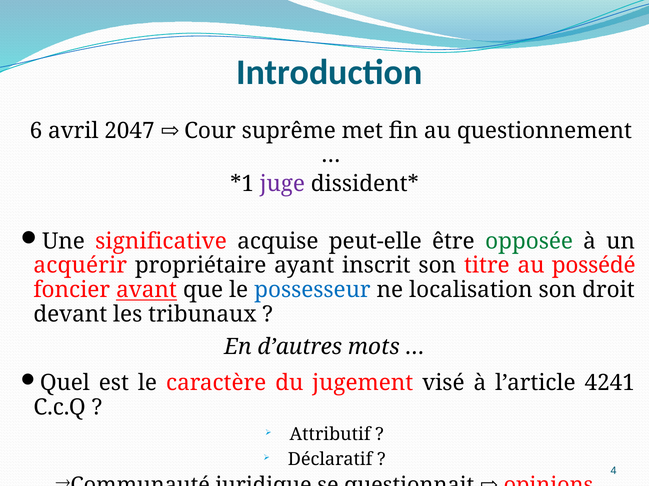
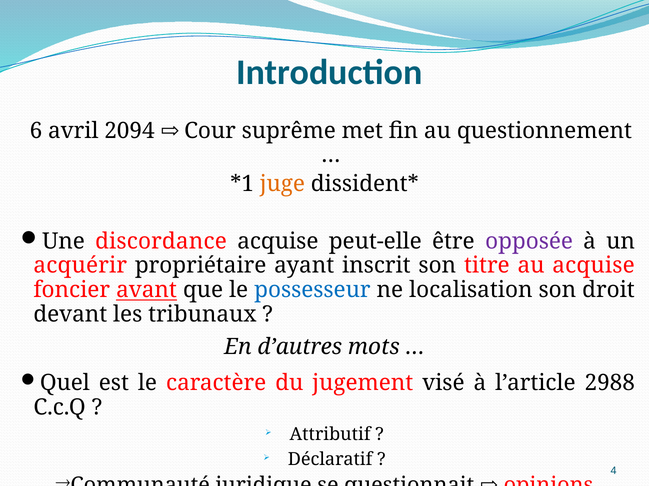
2047: 2047 -> 2094 (129, 131)
juge colour: purple -> orange (282, 184)
significative: significative -> discordance (161, 242)
opposée colour: green -> purple (529, 242)
au possédé: possédé -> acquise (594, 266)
4241: 4241 -> 2988 (610, 384)
